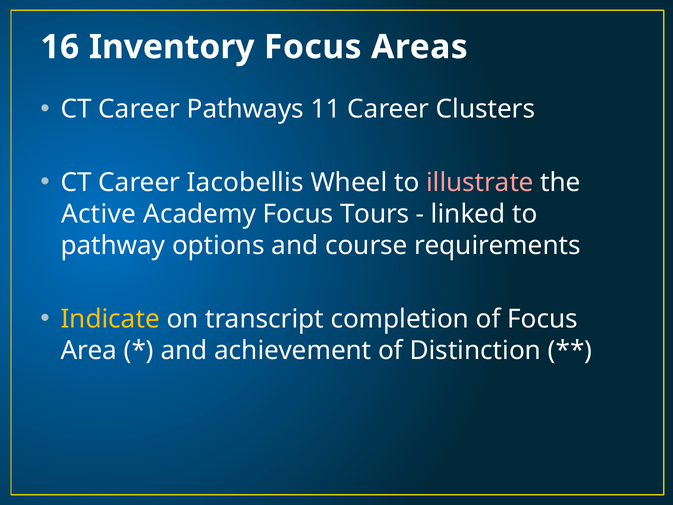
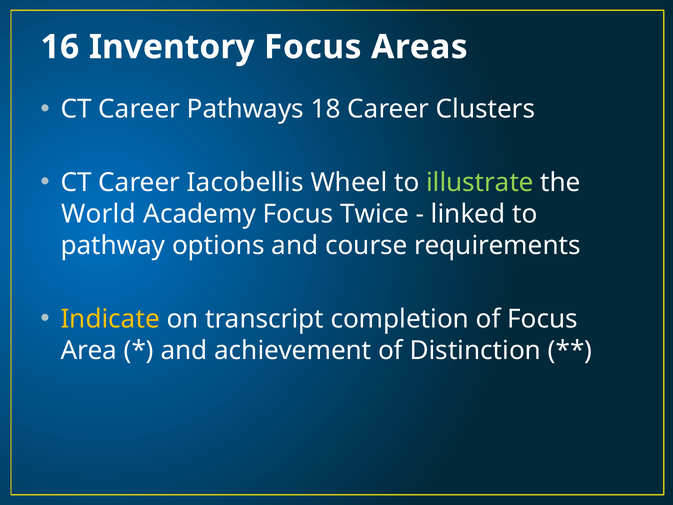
11: 11 -> 18 (326, 109)
illustrate colour: pink -> light green (480, 183)
Active: Active -> World (98, 214)
Tours: Tours -> Twice (375, 214)
